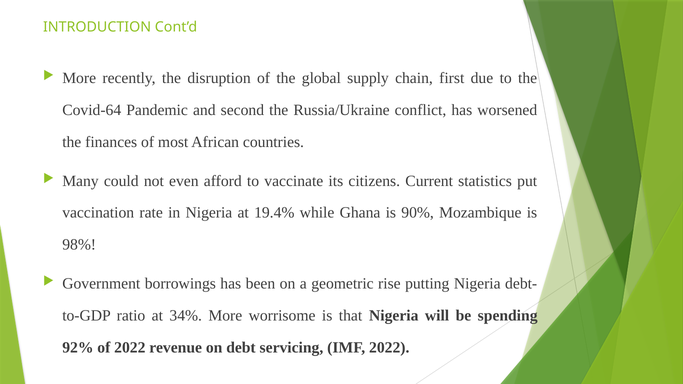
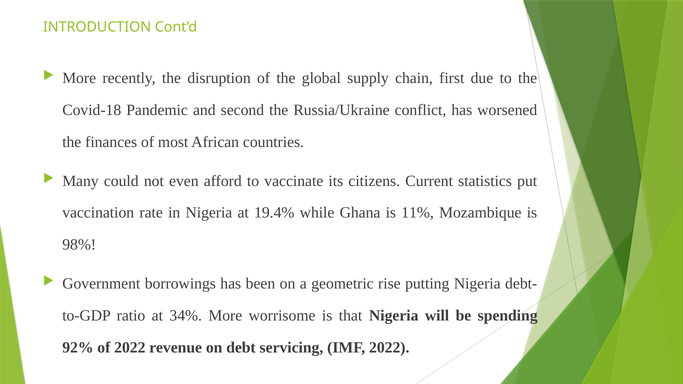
Covid-64: Covid-64 -> Covid-18 (92, 110)
90%: 90% -> 11% (418, 213)
